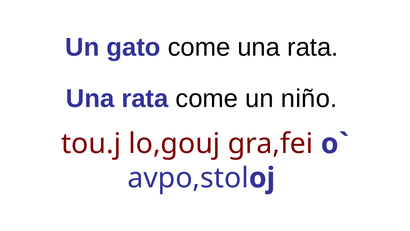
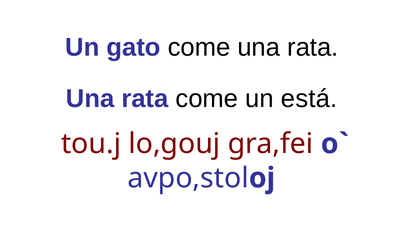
niño: niño -> está (309, 99)
